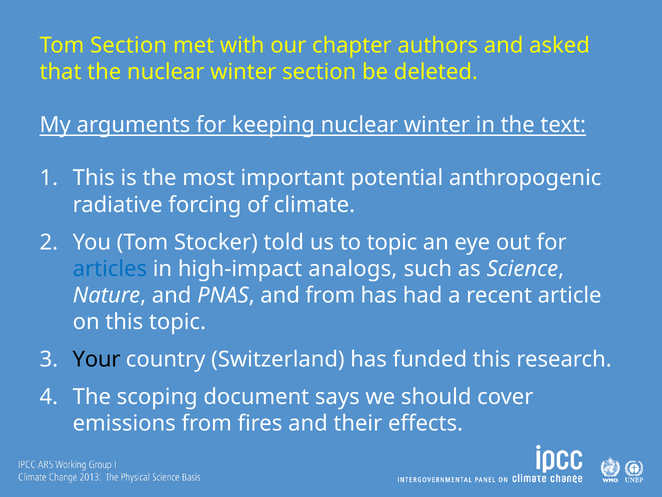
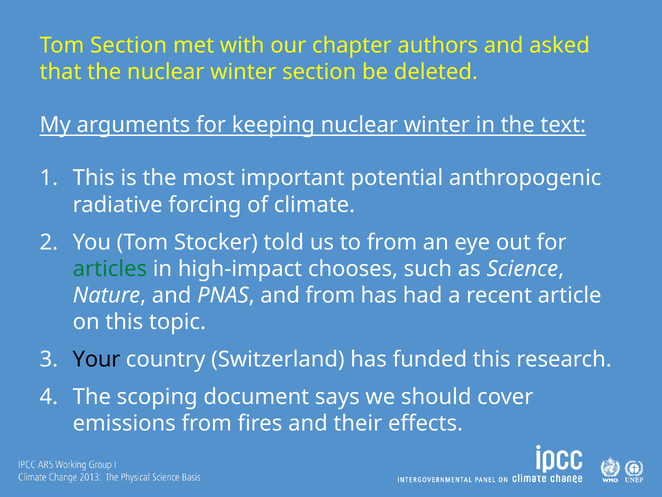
to topic: topic -> from (392, 242)
articles colour: blue -> green (110, 268)
analogs: analogs -> chooses (353, 268)
